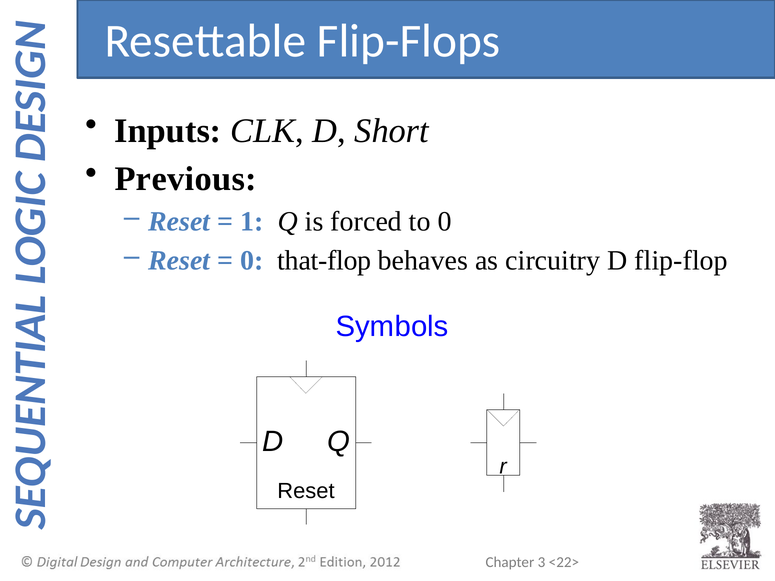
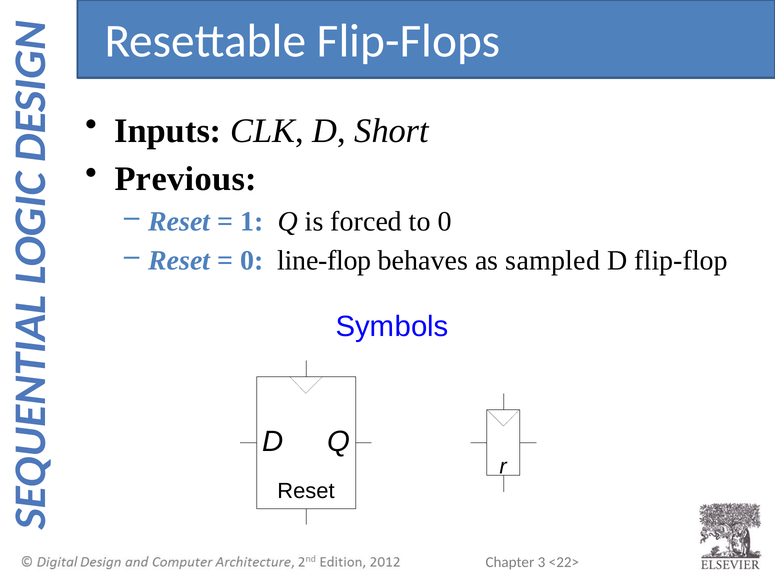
that-flop: that-flop -> line-flop (324, 261)
circuitry: circuitry -> sampled (553, 261)
